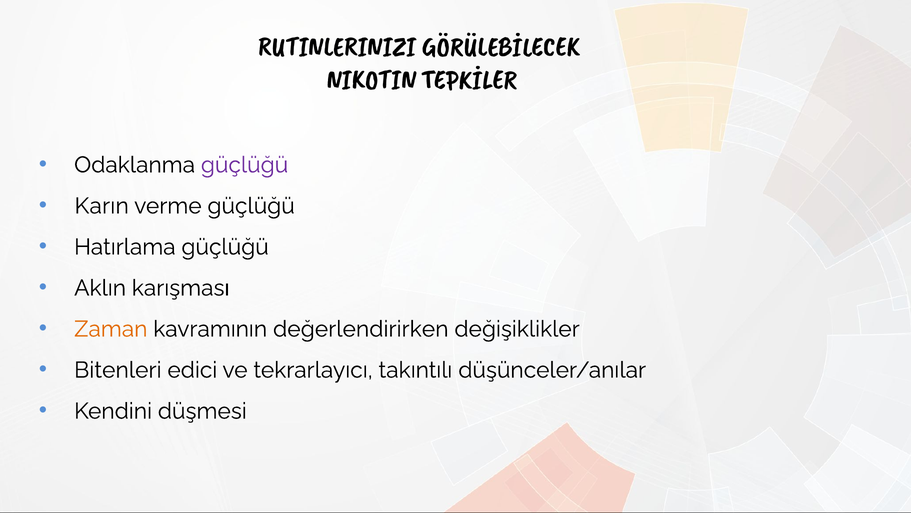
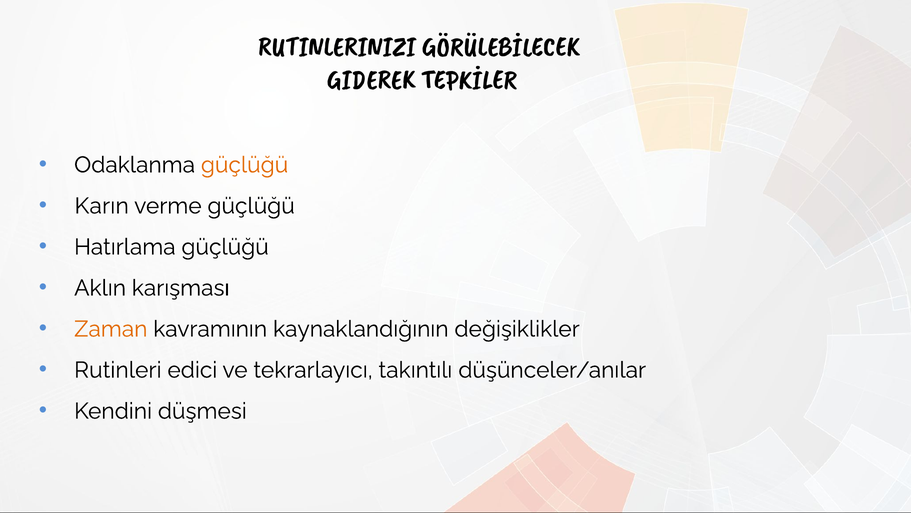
NIKOTIN: NIKOTIN -> GIDEREK (372, 80)
güçlüğü colour: purple -> orange (245, 165)
değerlendirirken: değerlendirirken -> kaynaklandığının (361, 329)
Bitenleri: Bitenleri -> Rutinleri (118, 370)
